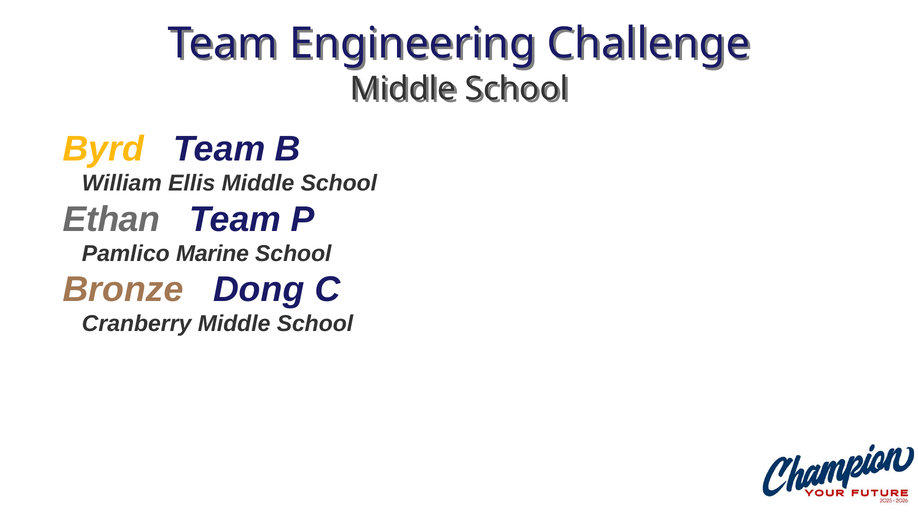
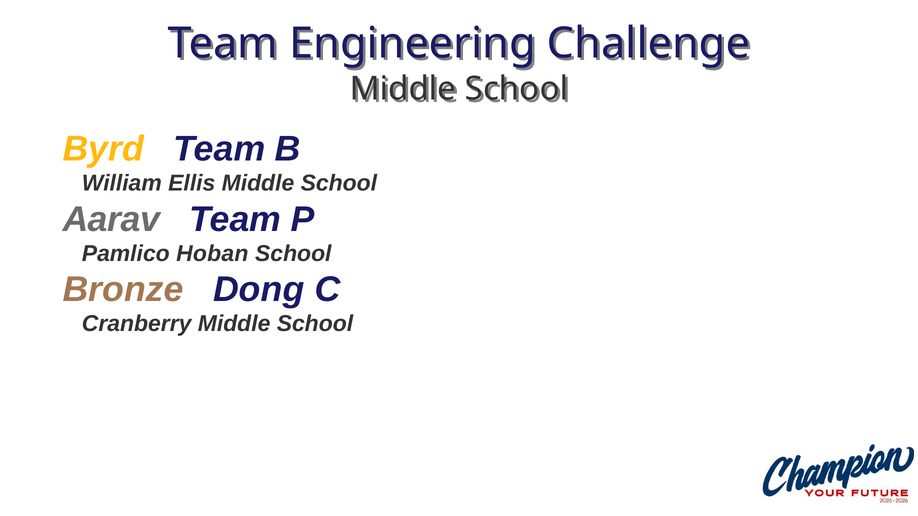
Ethan: Ethan -> Aarav (111, 219)
Marine: Marine -> Hoban (212, 254)
